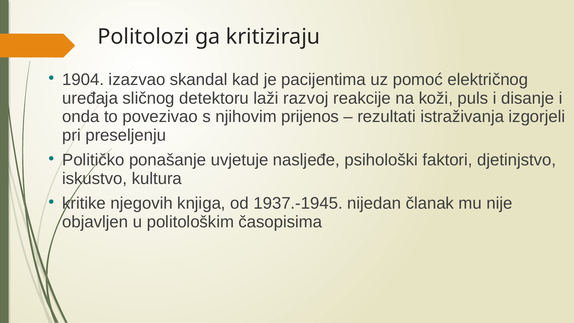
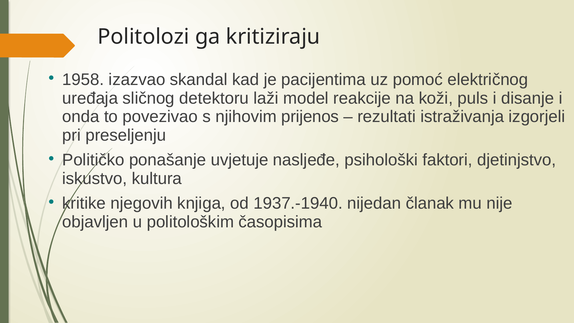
1904: 1904 -> 1958 (83, 79)
razvoj: razvoj -> model (306, 98)
1937.-1945: 1937.-1945 -> 1937.-1940 (298, 203)
